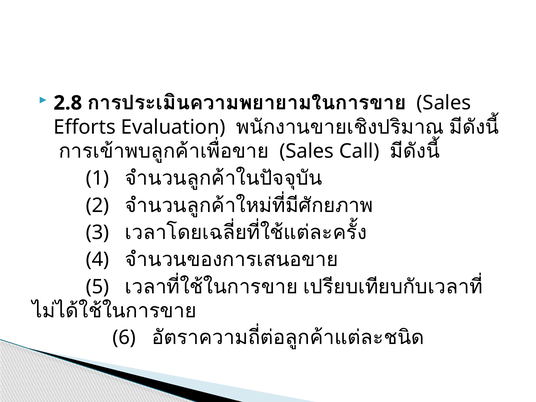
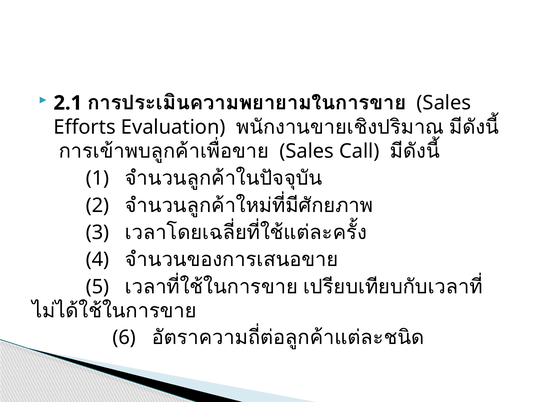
2.8: 2.8 -> 2.1 (68, 103)
